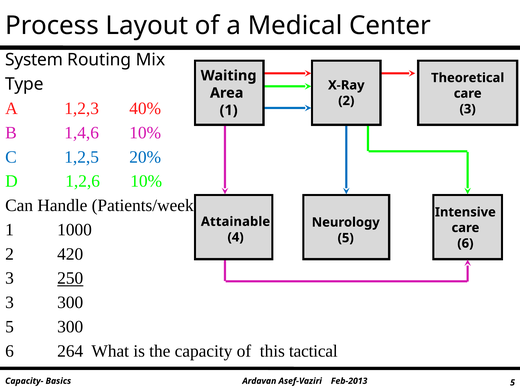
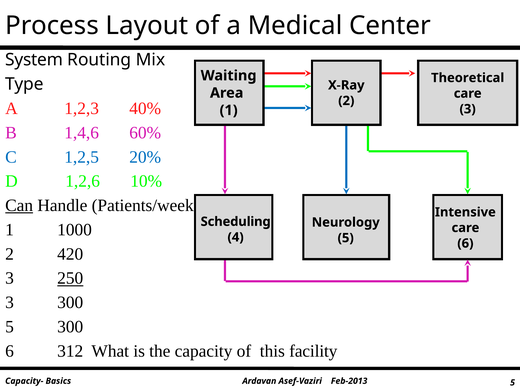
1,4,6 10%: 10% -> 60% (145, 133)
Can underline: none -> present (19, 205)
Attainable: Attainable -> Scheduling (236, 222)
264: 264 -> 312 (70, 351)
tactical: tactical -> facility (313, 351)
